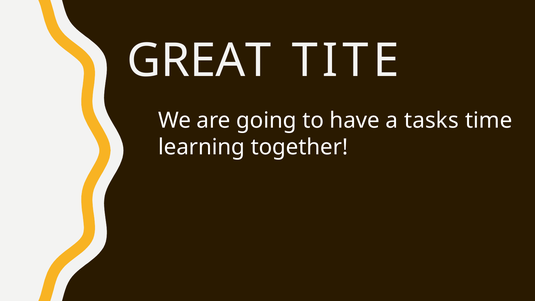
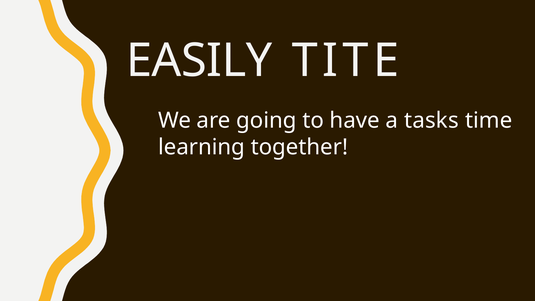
GREAT: GREAT -> EASILY (199, 61)
